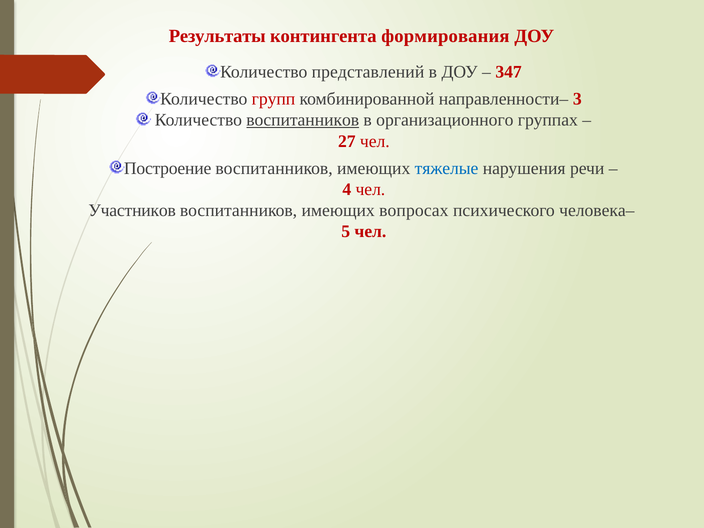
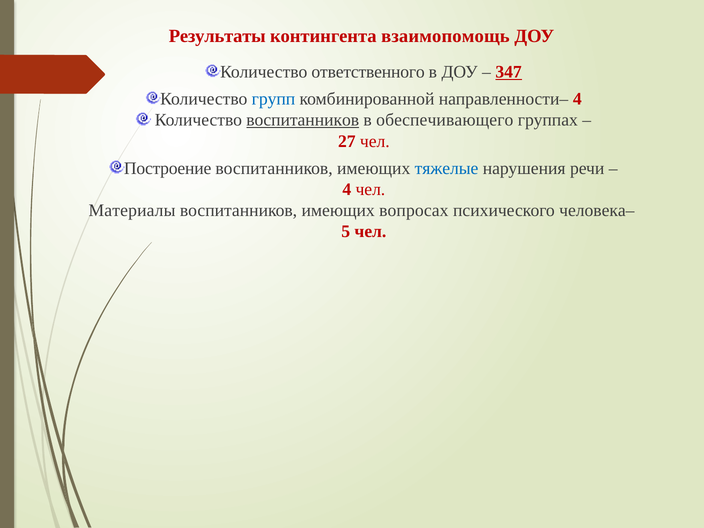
формирования: формирования -> взаимопомощь (445, 36)
представлений: представлений -> ответственного (368, 72)
347 underline: none -> present (509, 72)
групп colour: red -> blue (273, 99)
направленности– 3: 3 -> 4 (577, 99)
организационного: организационного -> обеспечивающего (445, 120)
Участников: Участников -> Материалы (132, 210)
